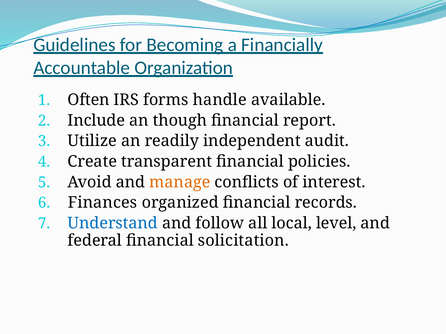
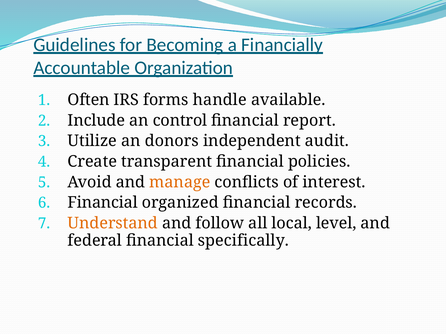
though: though -> control (180, 121)
readily: readily -> donors (172, 141)
Finances: Finances -> Financial (103, 203)
Understand colour: blue -> orange (113, 224)
solicitation: solicitation -> specifically (243, 241)
